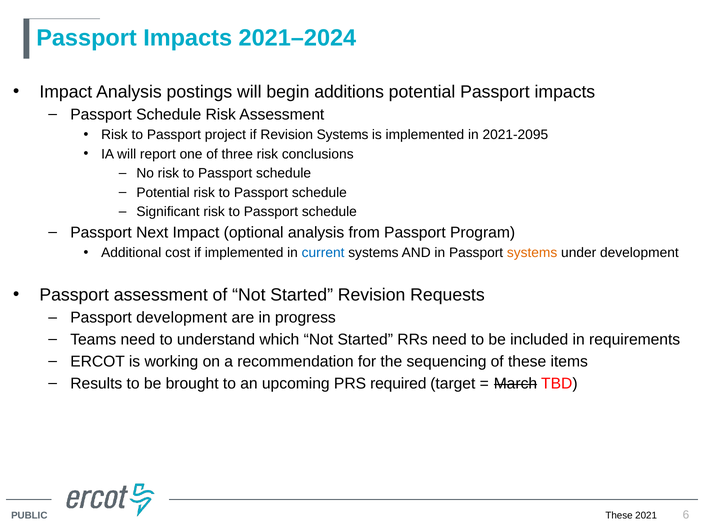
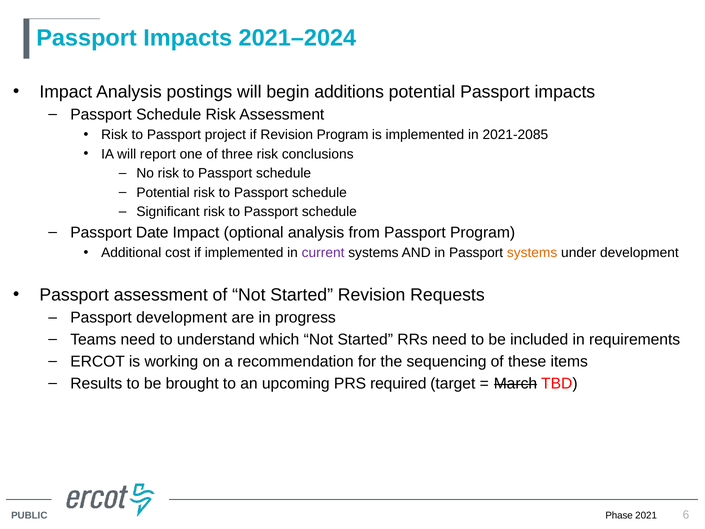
Revision Systems: Systems -> Program (343, 135)
2021-2095: 2021-2095 -> 2021-2085 (515, 135)
Next: Next -> Date (152, 233)
current colour: blue -> purple (323, 253)
These: These -> Phase (619, 515)
